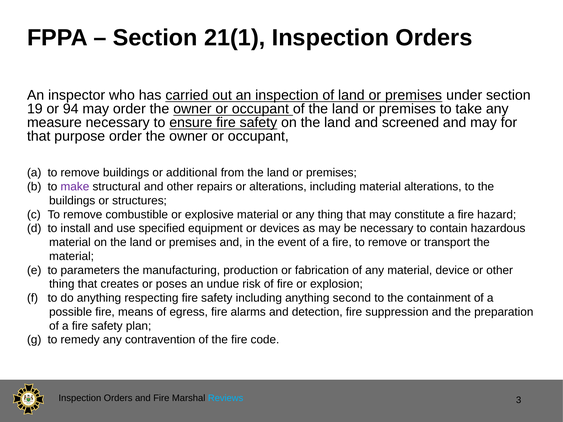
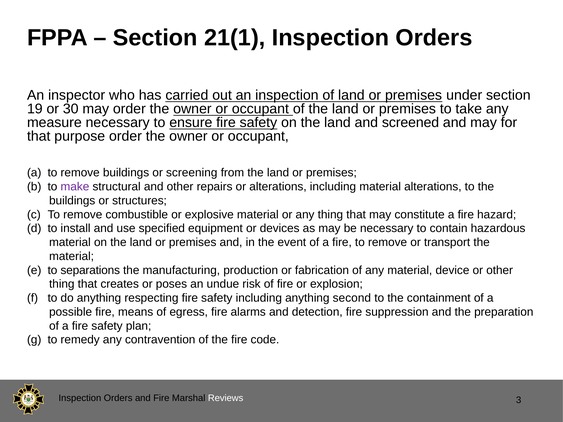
94: 94 -> 30 (71, 109)
additional: additional -> screening (192, 173)
parameters: parameters -> separations (90, 270)
Reviews colour: light blue -> white (226, 398)
